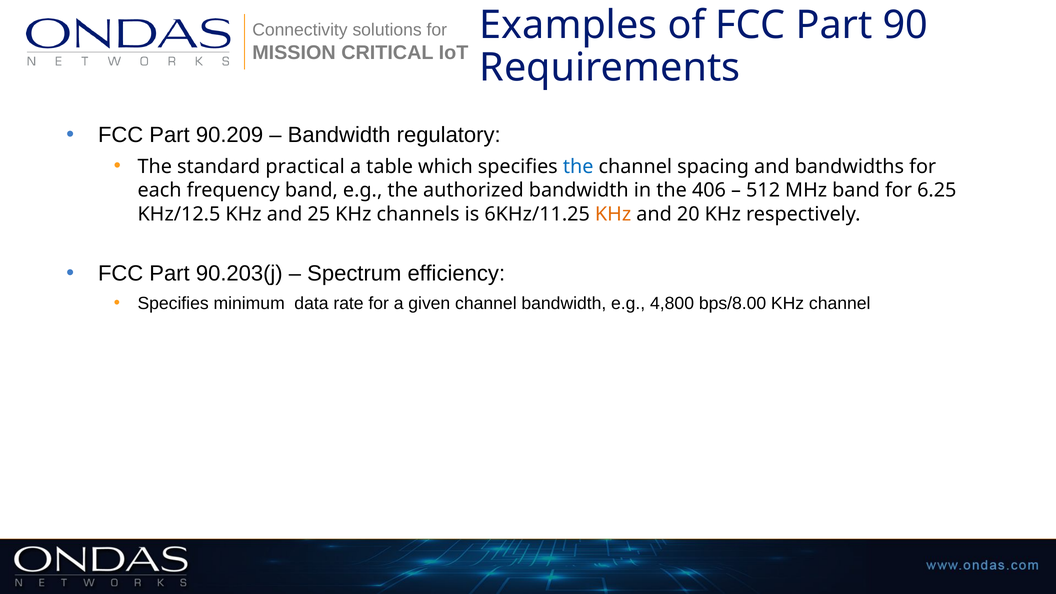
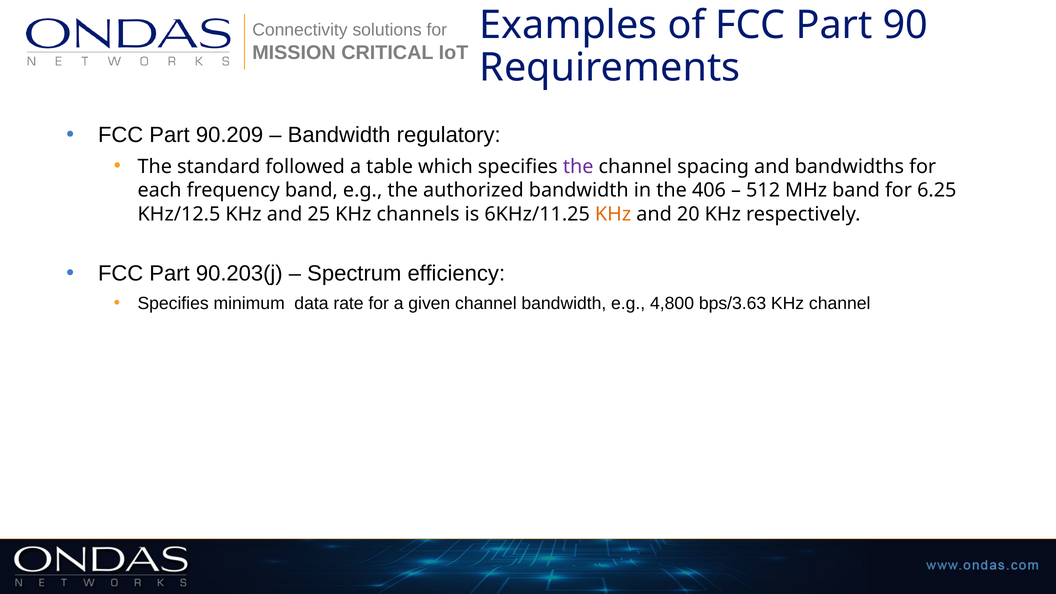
practical: practical -> followed (305, 167)
the colour: blue -> purple (578, 167)
bps/8.00: bps/8.00 -> bps/3.63 (733, 304)
